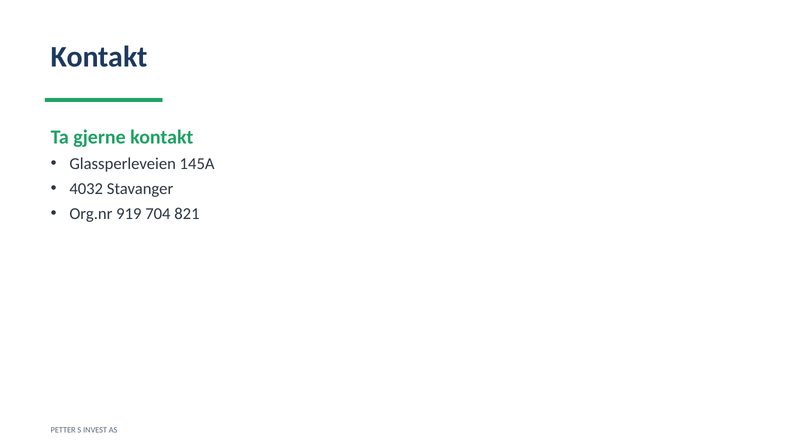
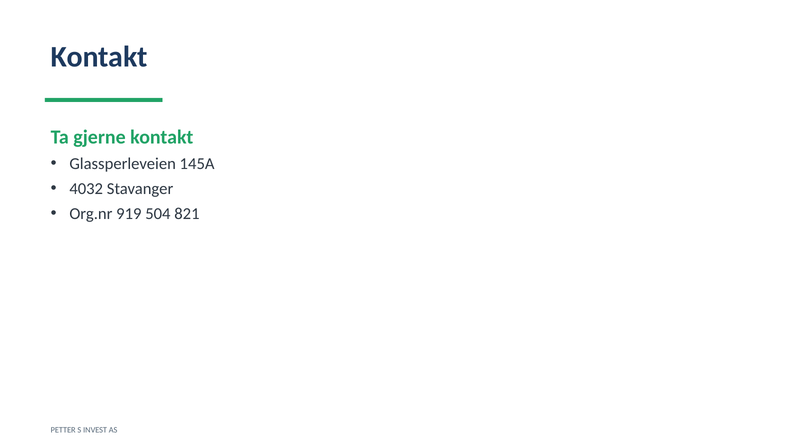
704: 704 -> 504 (158, 214)
